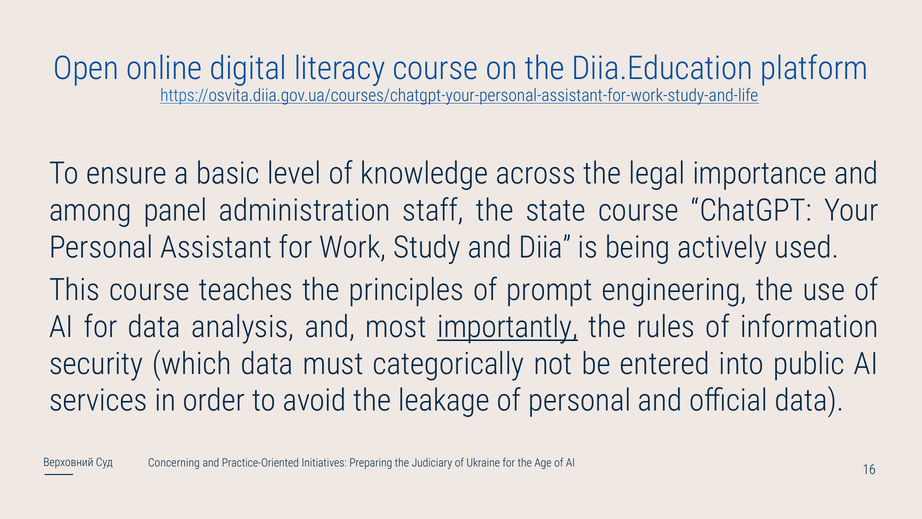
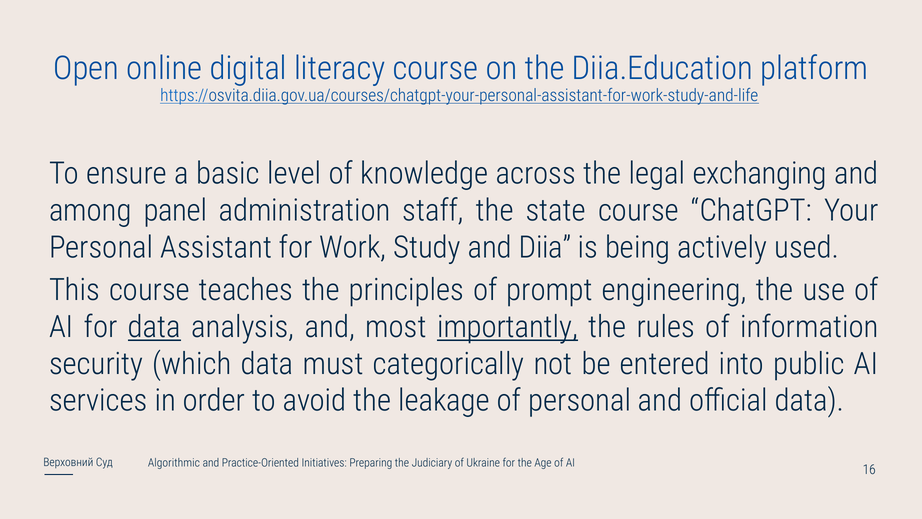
importance: importance -> exchanging (760, 173)
data underline: none -> present (154, 327)
Concerning: Concerning -> Algorithmic (174, 463)
